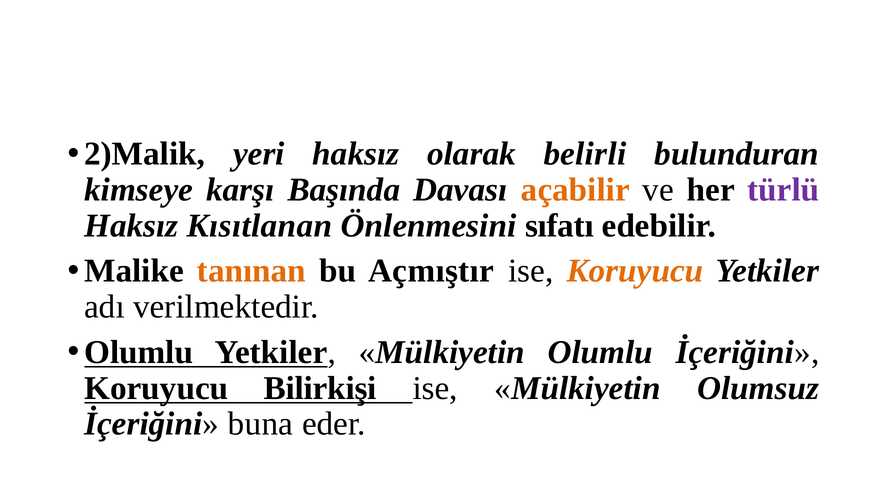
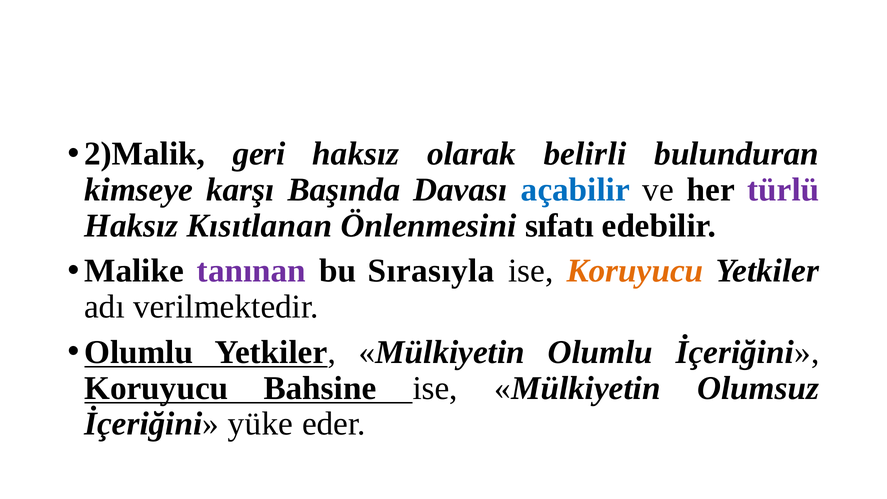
yeri: yeri -> geri (259, 154)
açabilir colour: orange -> blue (575, 190)
tanınan colour: orange -> purple (251, 271)
Açmıştır: Açmıştır -> Sırasıyla (431, 271)
Bilirkişi: Bilirkişi -> Bahsine (320, 388)
buna: buna -> yüke (260, 424)
